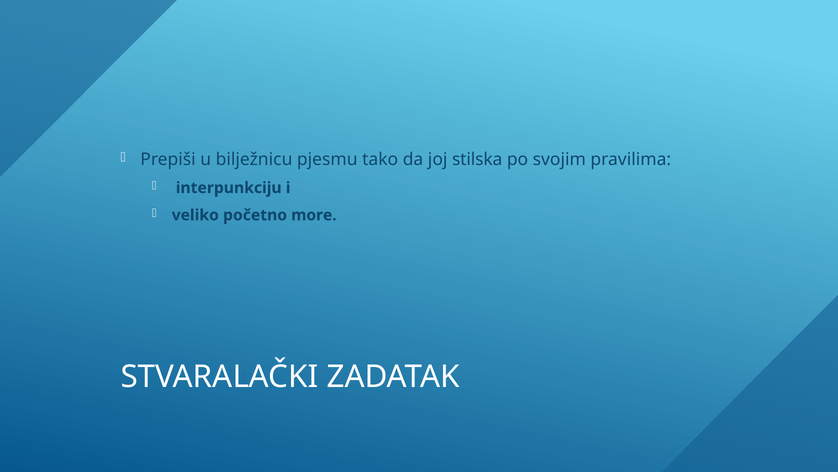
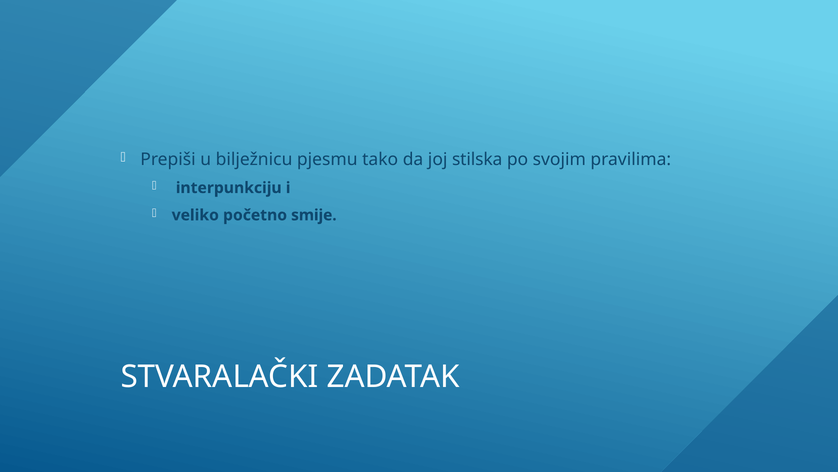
more: more -> smije (314, 215)
